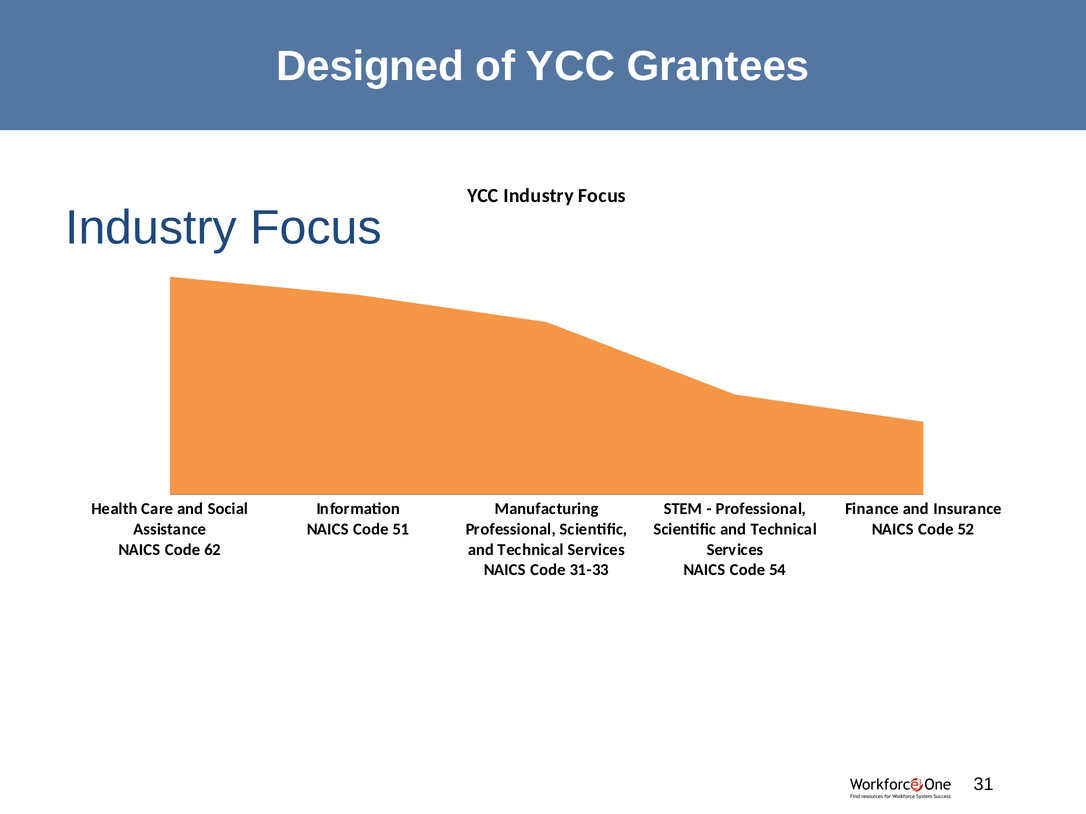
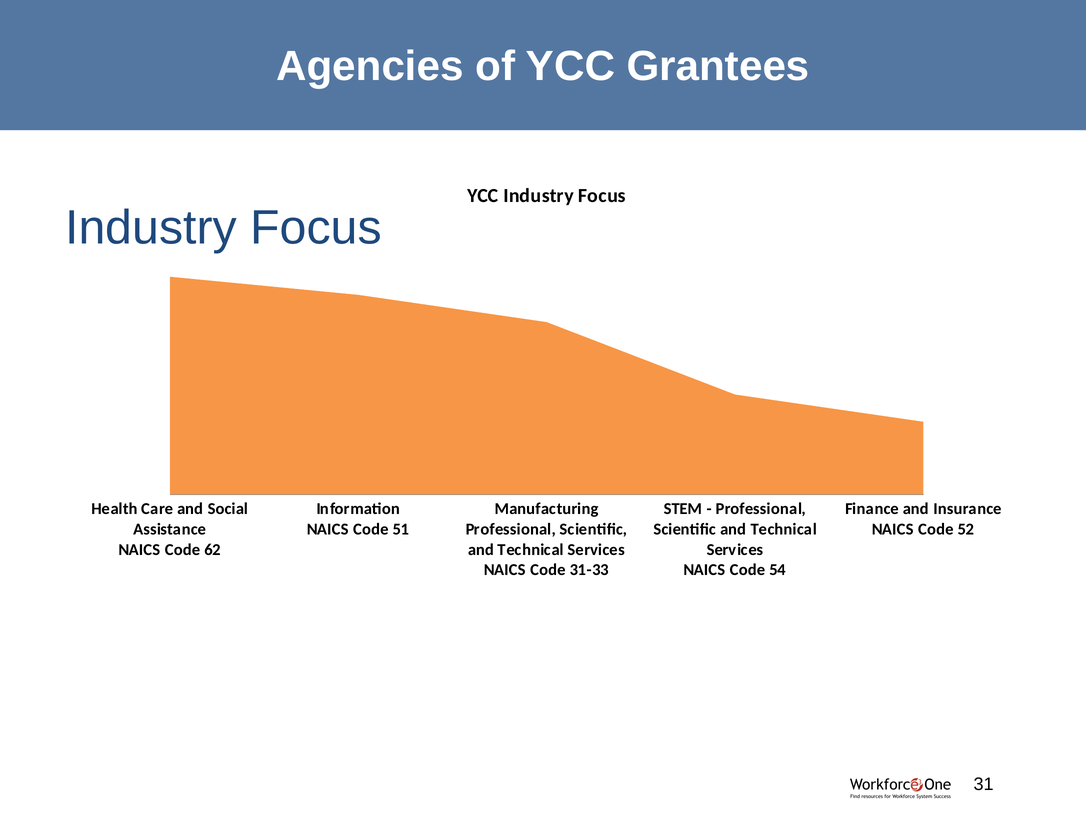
Designed: Designed -> Agencies (370, 66)
